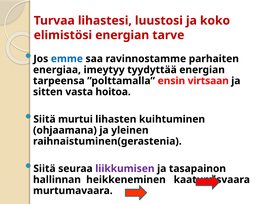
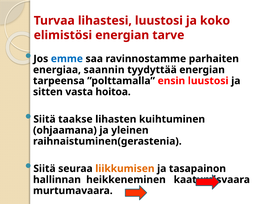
imeytyy: imeytyy -> saannin (104, 70)
ensin virtsaan: virtsaan -> luustosi (208, 81)
murtui: murtui -> taakse (75, 119)
liikkumisen colour: purple -> orange (125, 169)
